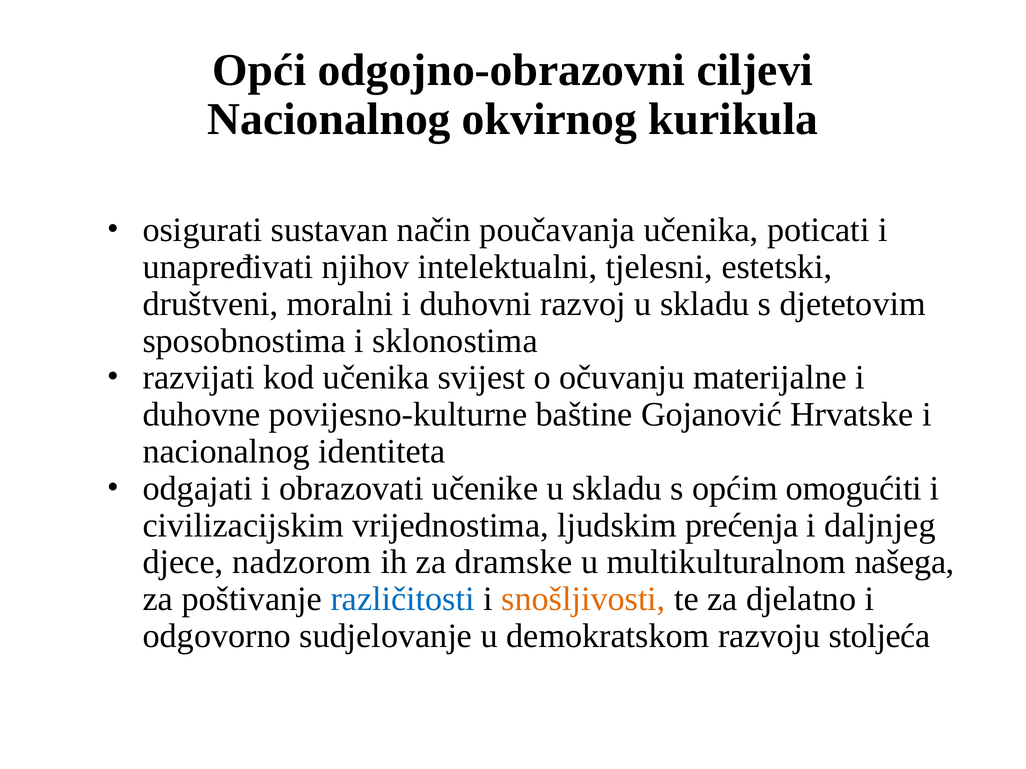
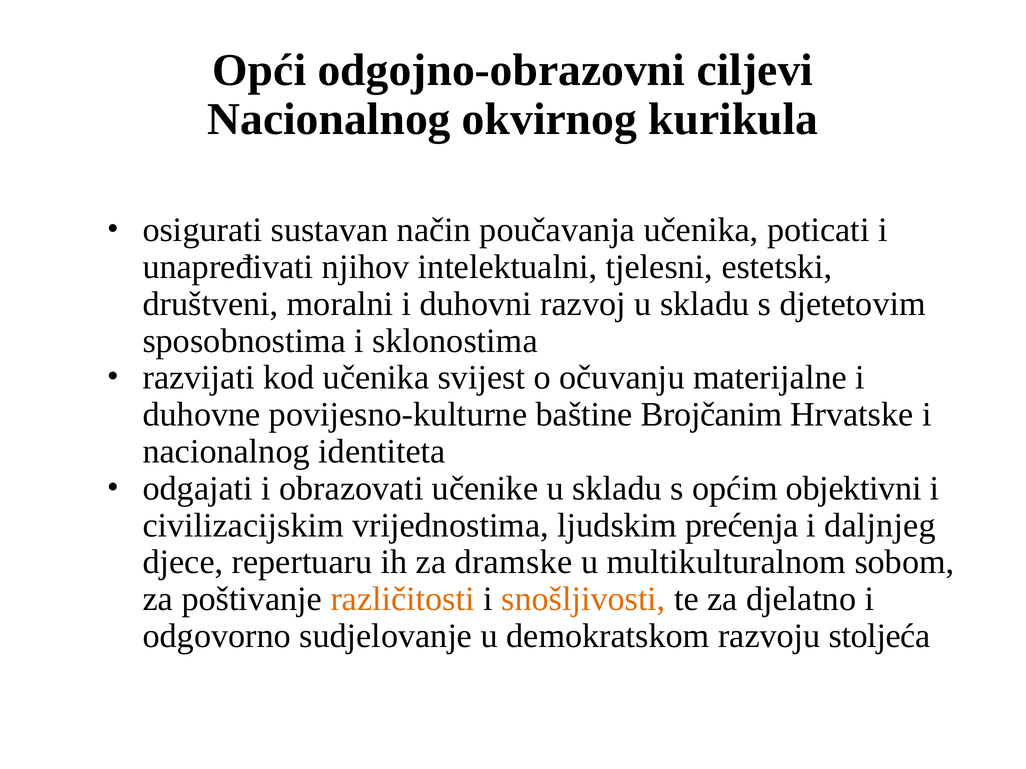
Gojanović: Gojanović -> Brojčanim (712, 415)
omogućiti: omogućiti -> objektivni (854, 489)
nadzorom: nadzorom -> repertuaru (302, 563)
našega: našega -> sobom (904, 563)
različitosti colour: blue -> orange (403, 599)
